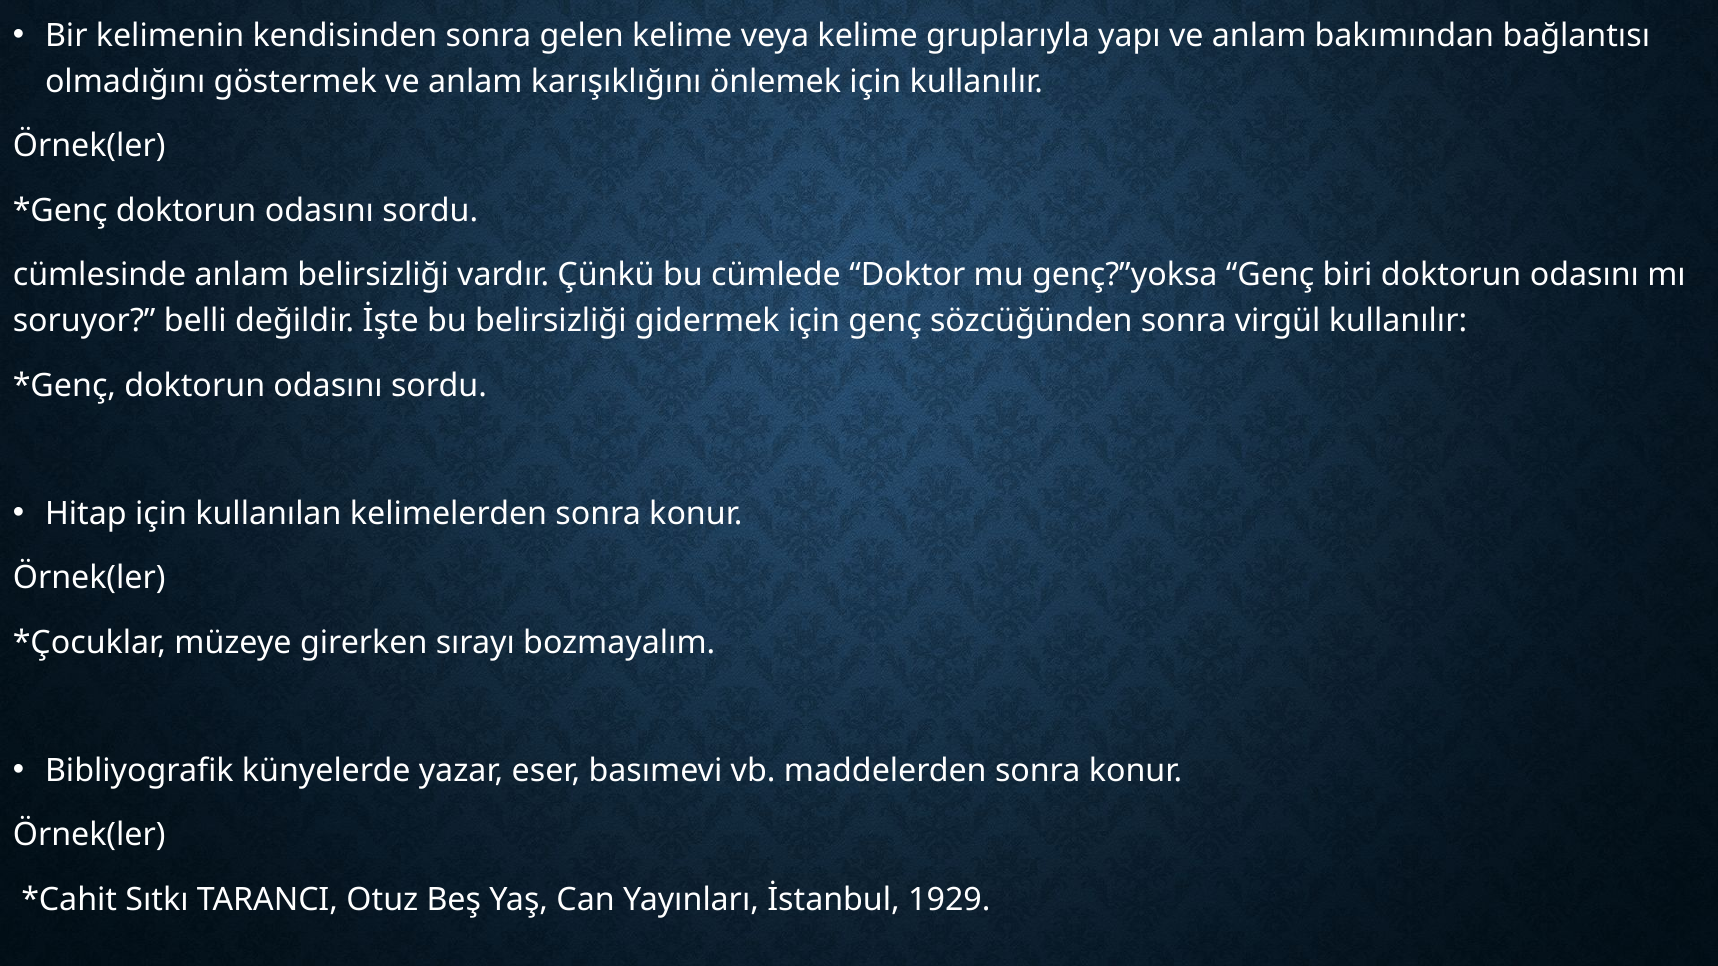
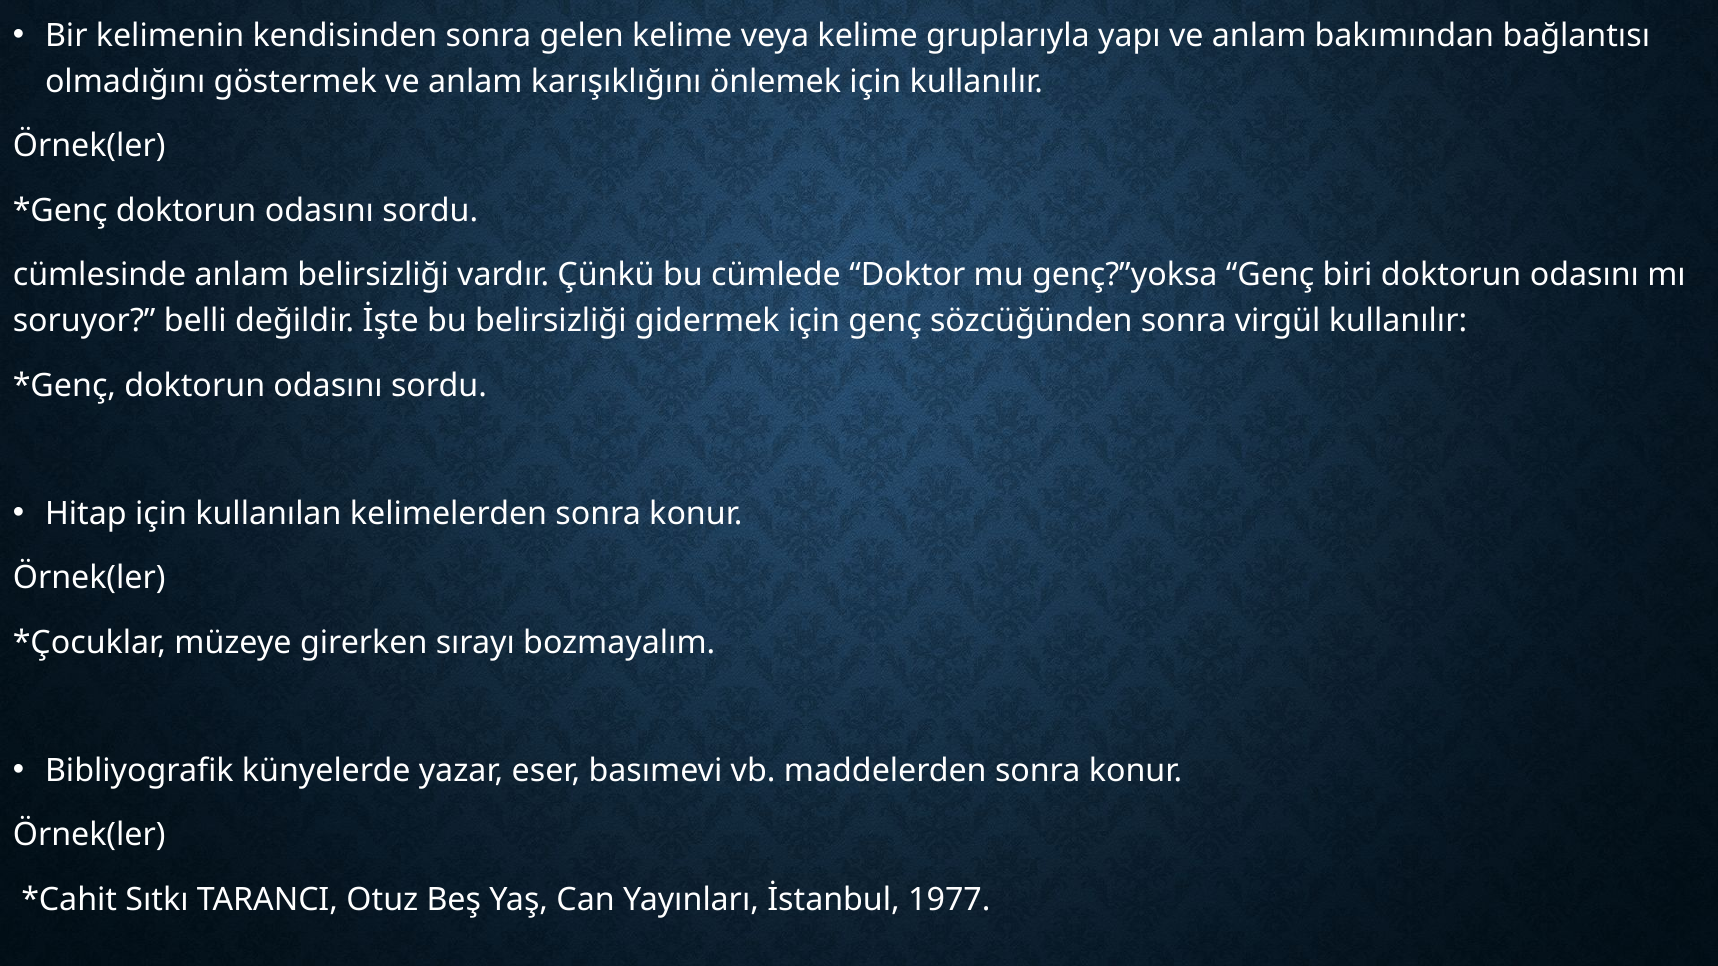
1929: 1929 -> 1977 (949, 900)
